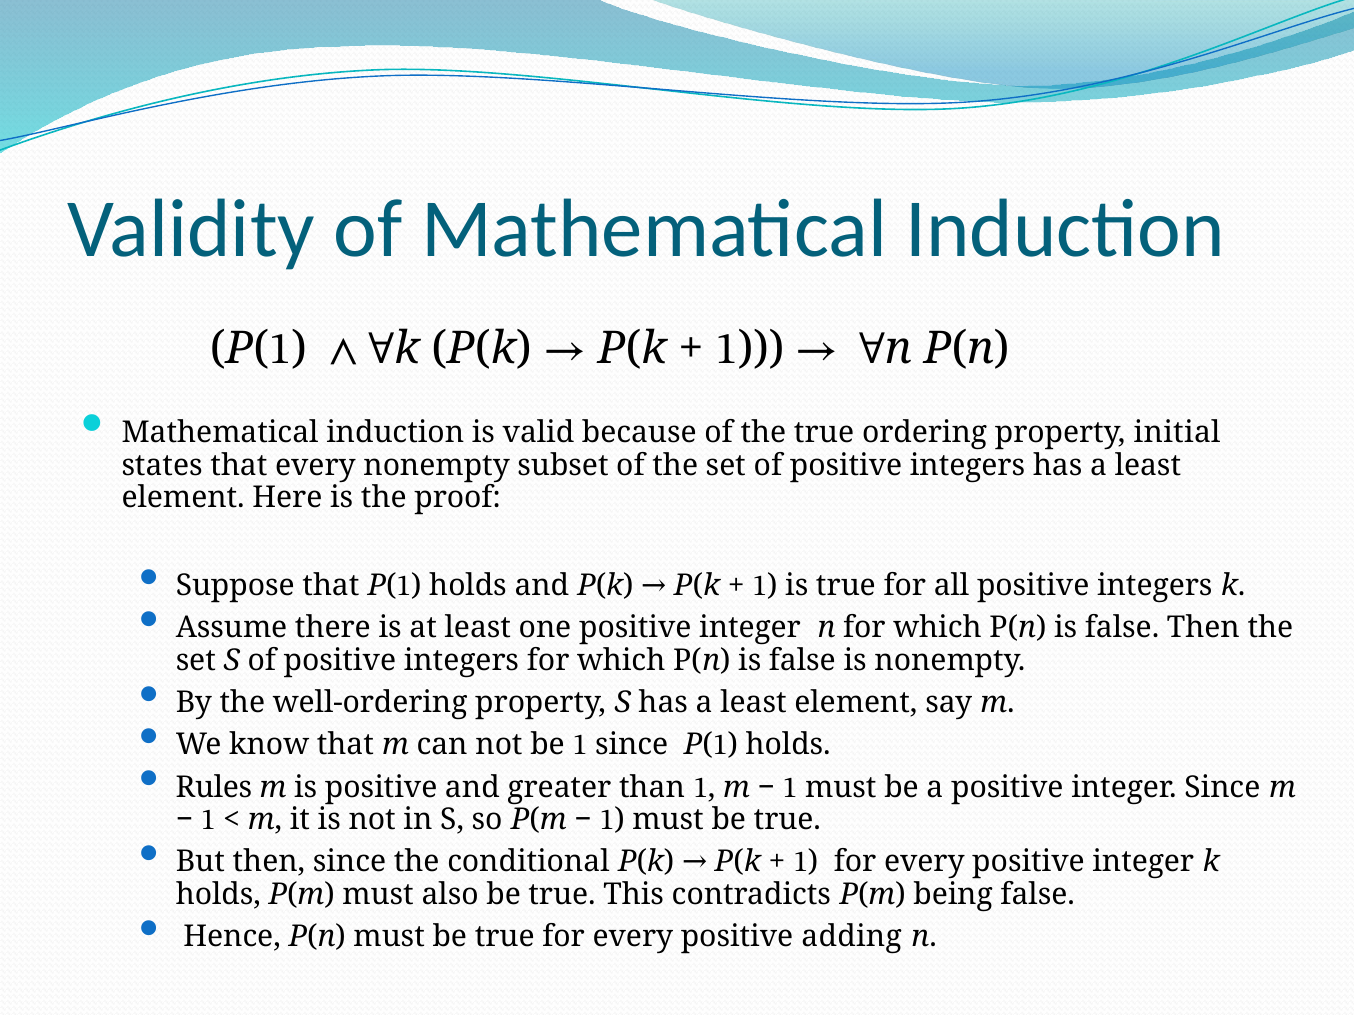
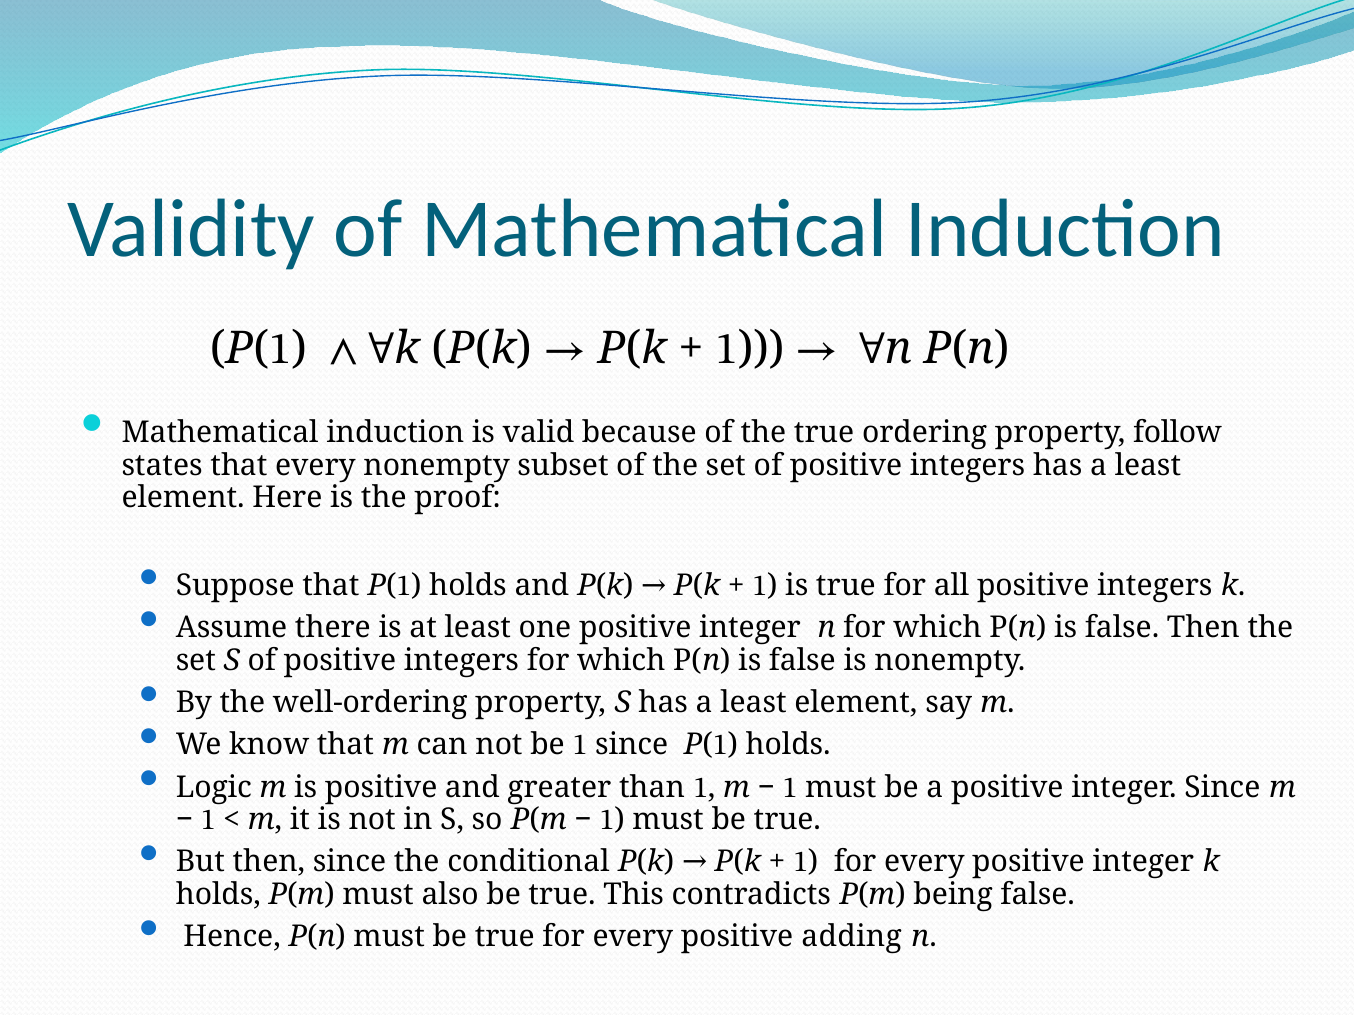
initial: initial -> follow (1177, 433)
Rules: Rules -> Logic (214, 788)
